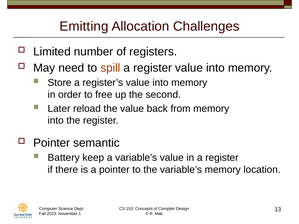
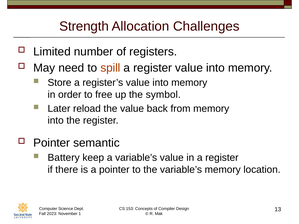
Emitting: Emitting -> Strength (84, 26)
second: second -> symbol (163, 95)
